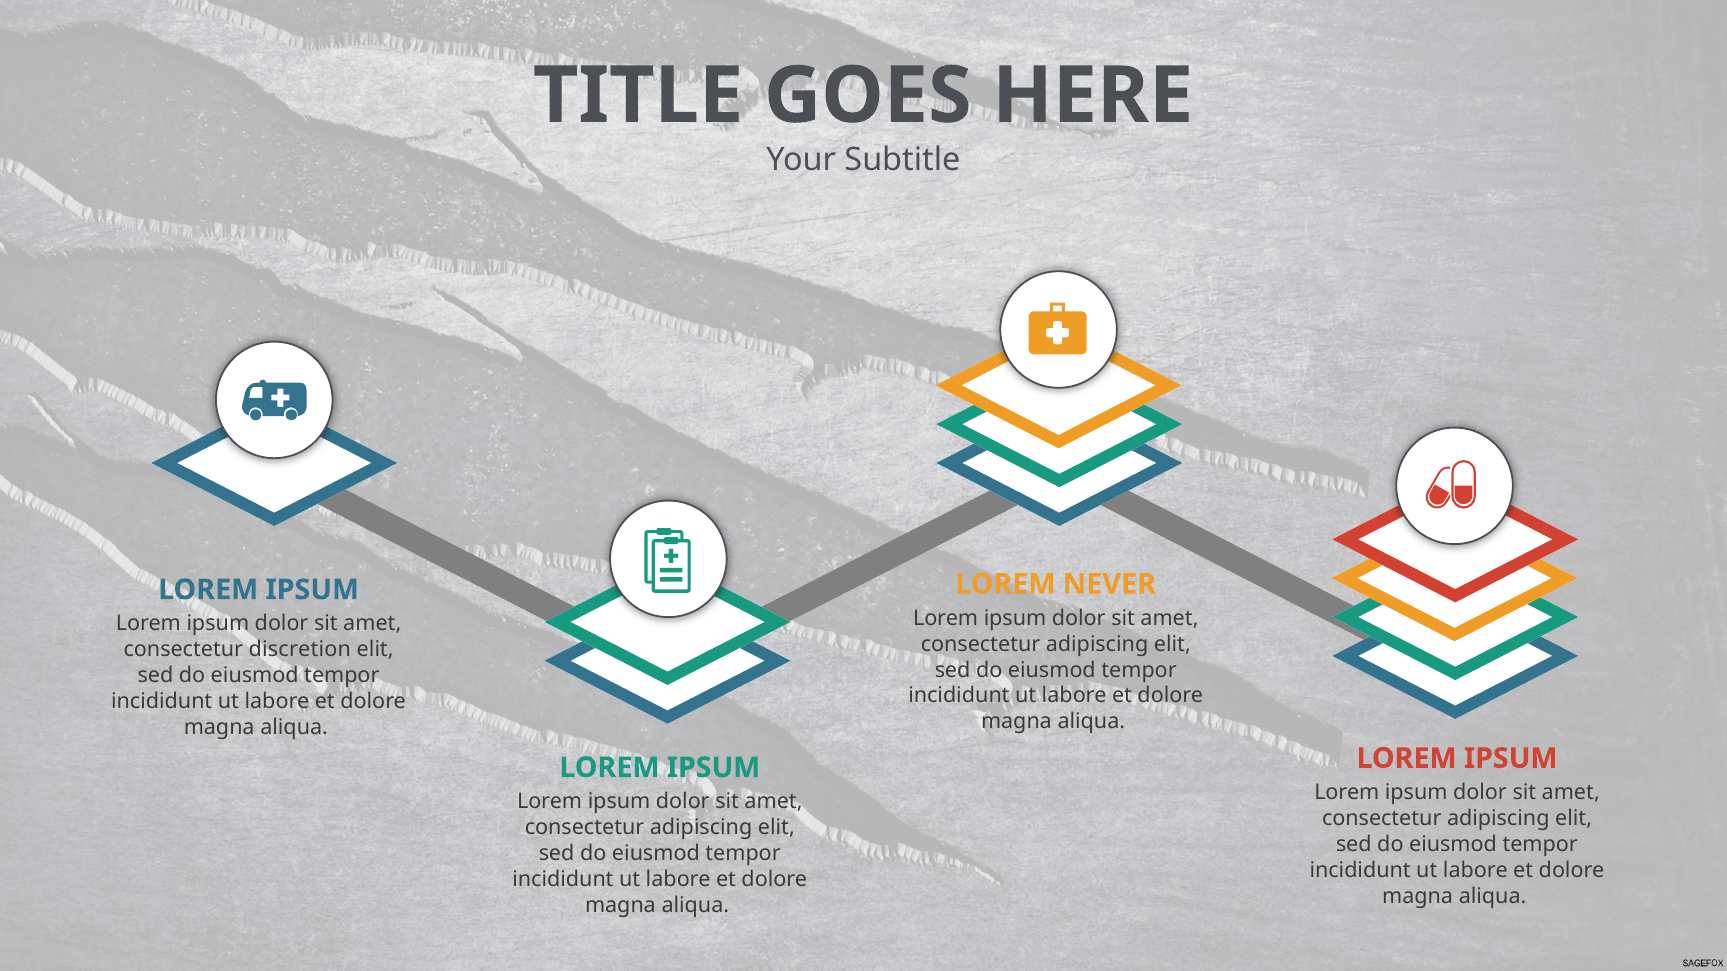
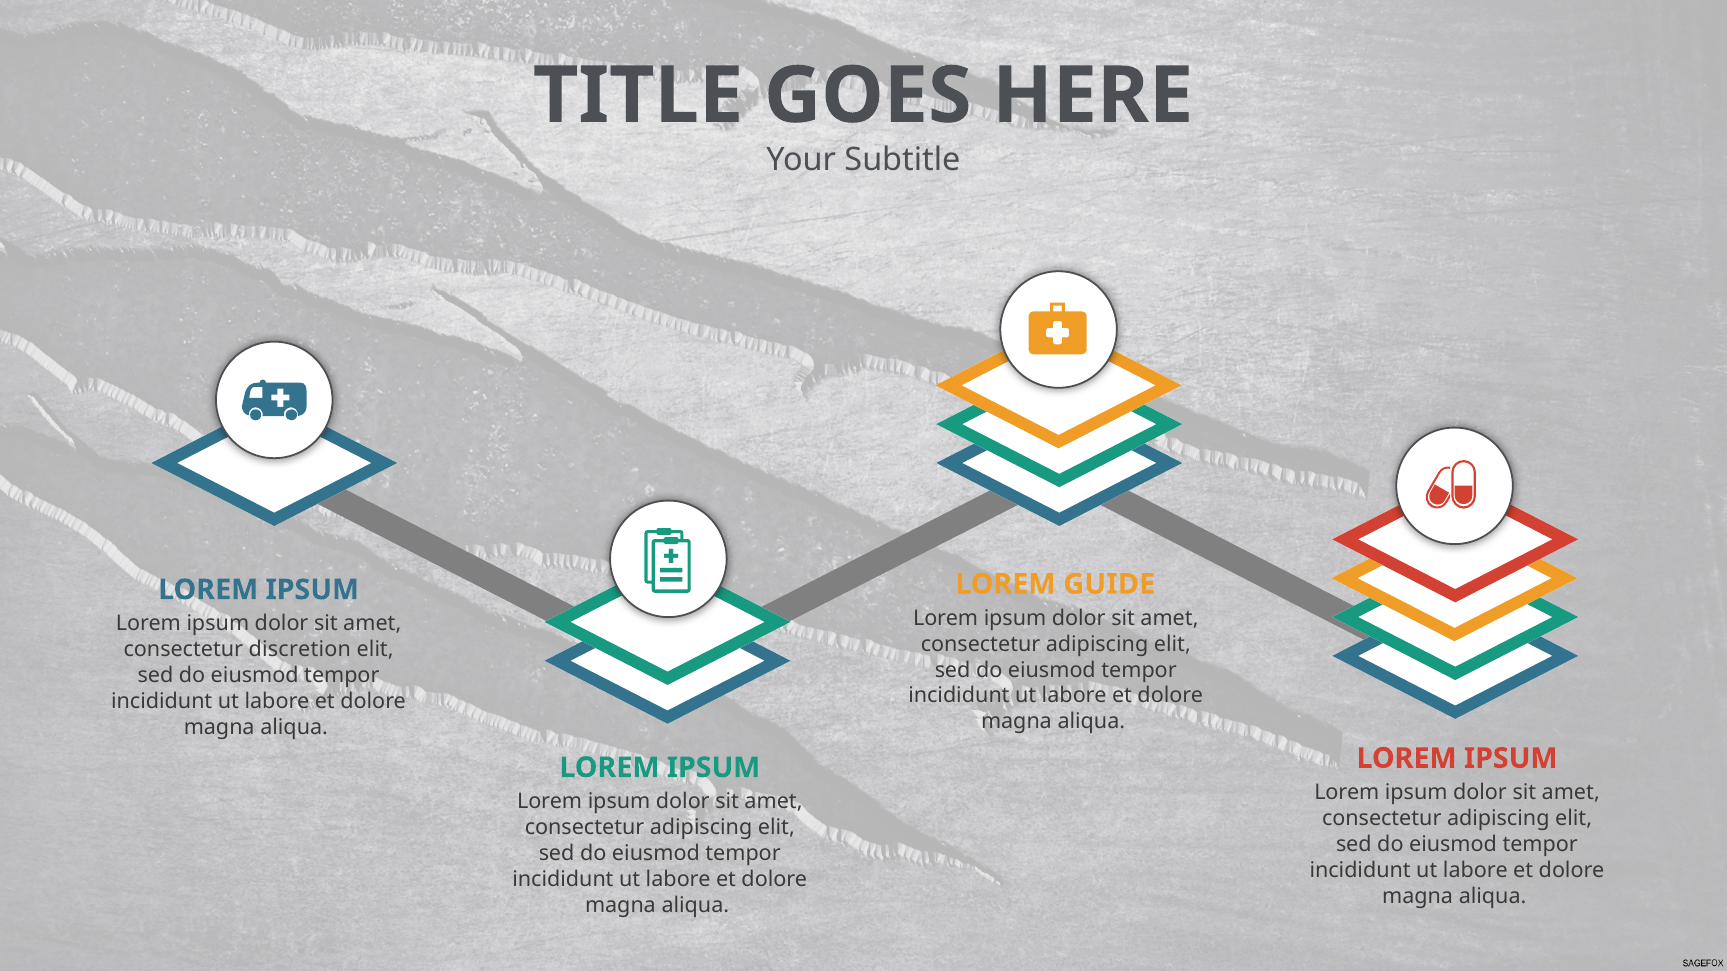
NEVER: NEVER -> GUIDE (1109, 584)
